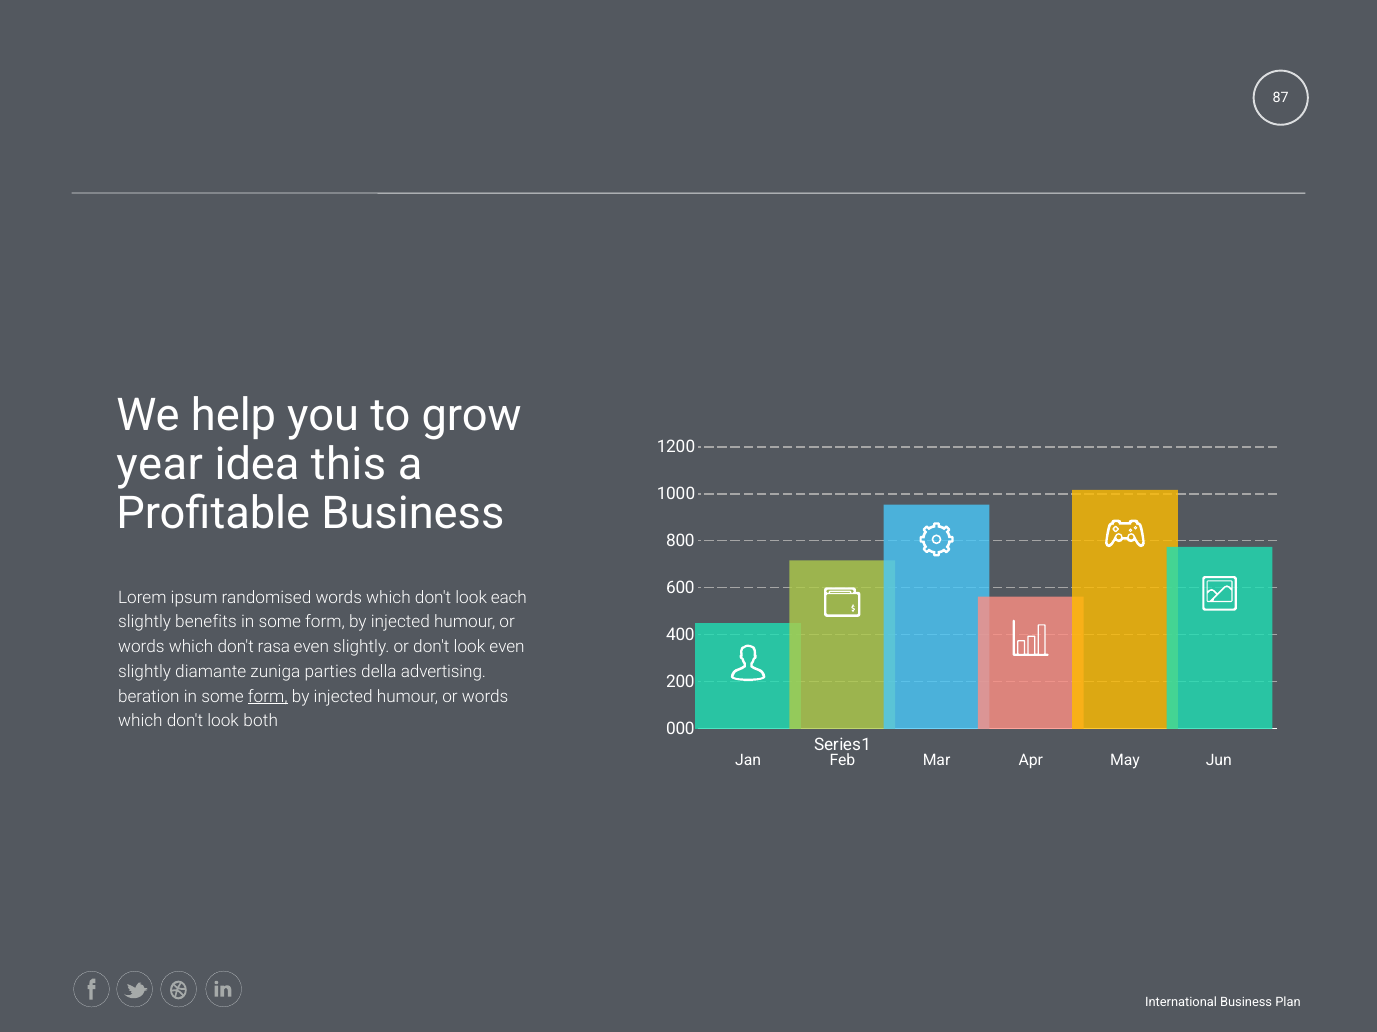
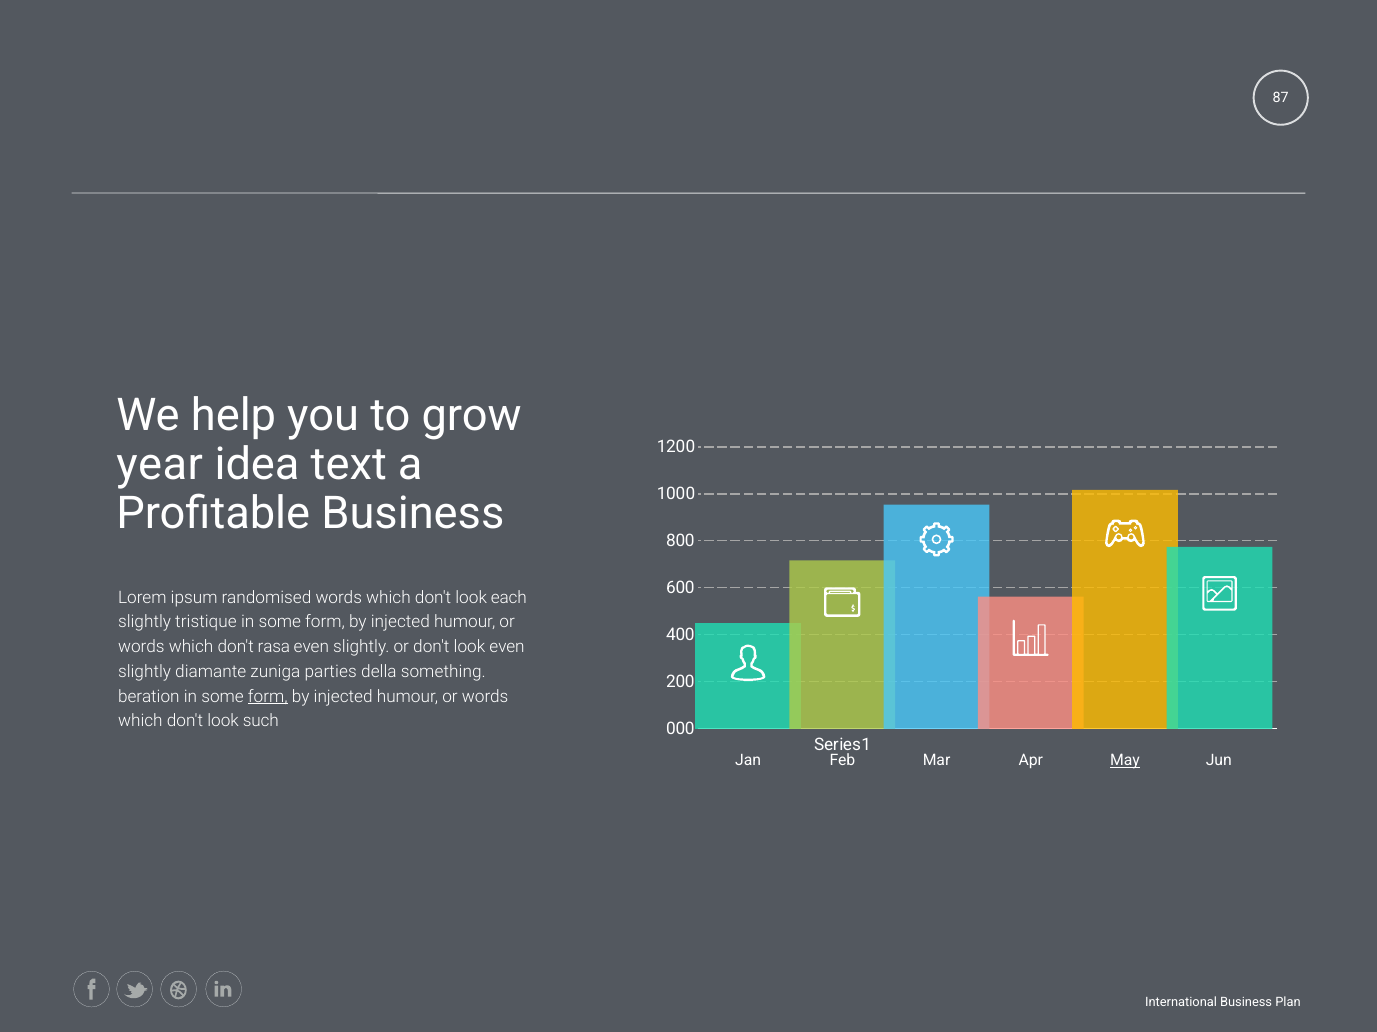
this: this -> text (349, 465)
benefits: benefits -> tristique (206, 623)
advertising: advertising -> something (443, 672)
both: both -> such (261, 722)
May underline: none -> present (1125, 761)
